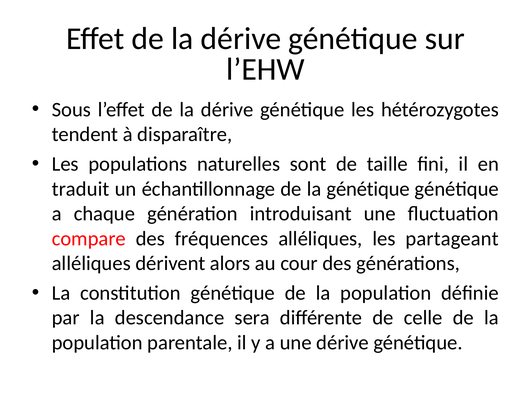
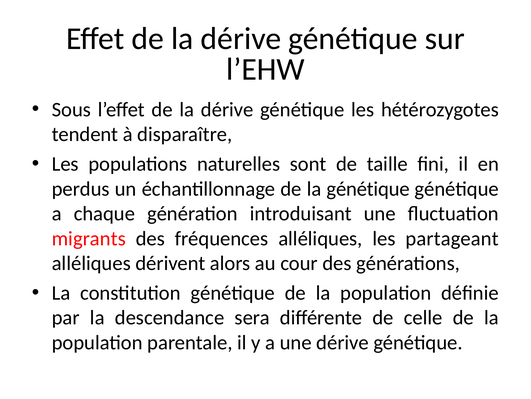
traduit: traduit -> perdus (81, 189)
compare: compare -> migrants (89, 238)
